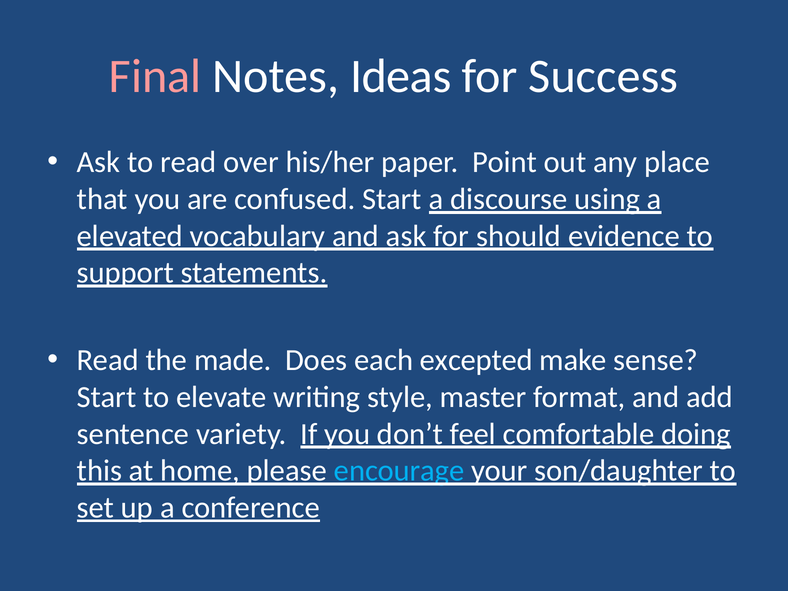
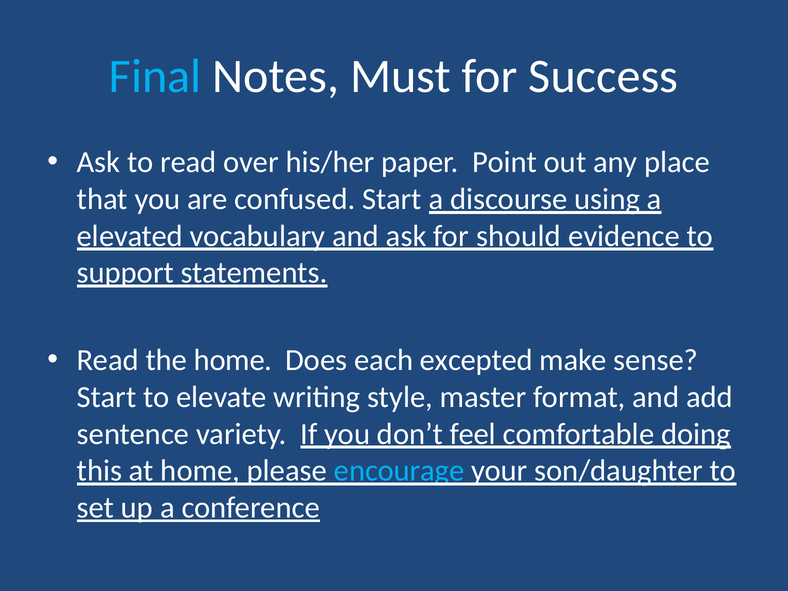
Final colour: pink -> light blue (155, 76)
Ideas: Ideas -> Must (401, 76)
the made: made -> home (233, 360)
